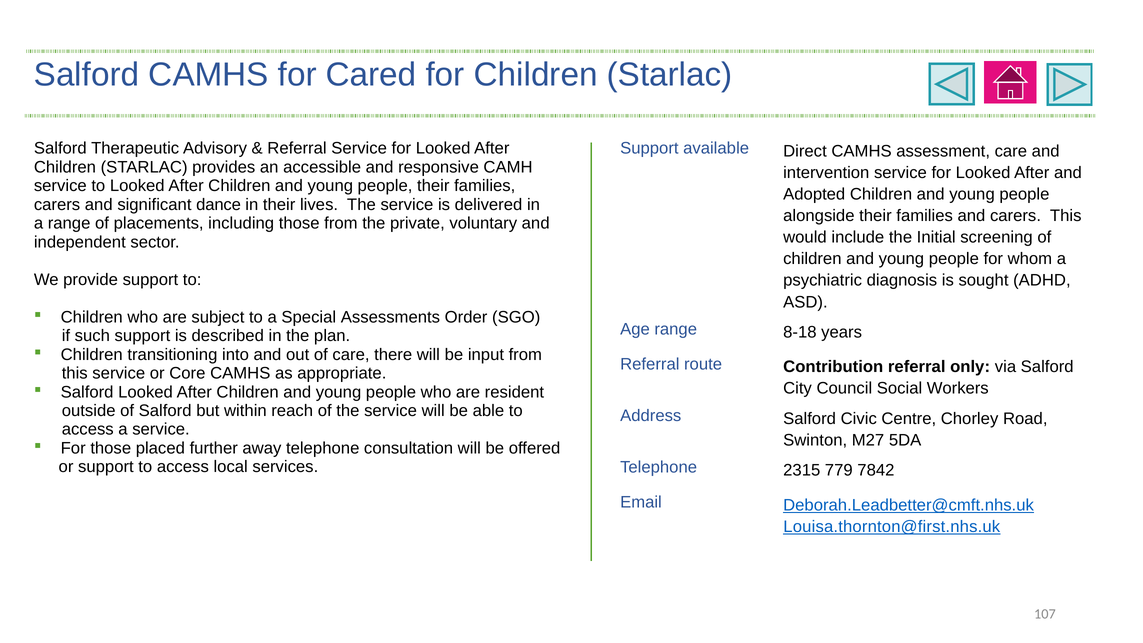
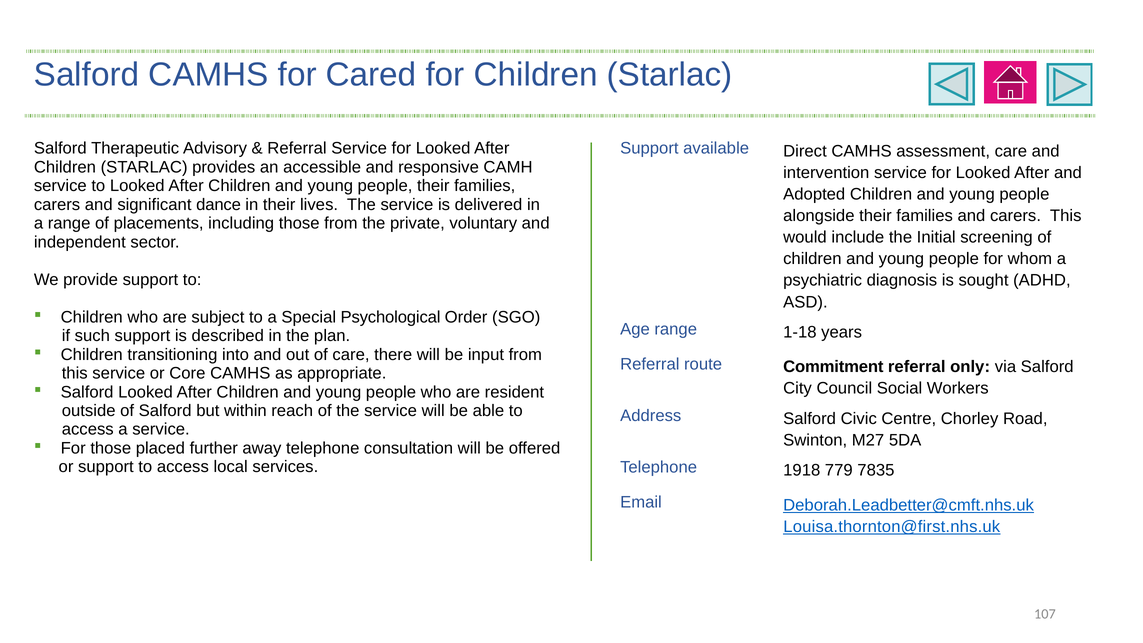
Assessments: Assessments -> Psychological (391, 317)
8-18: 8-18 -> 1-18 (800, 332)
Contribution: Contribution -> Commitment (833, 367)
2315: 2315 -> 1918 (802, 470)
7842: 7842 -> 7835 (876, 470)
